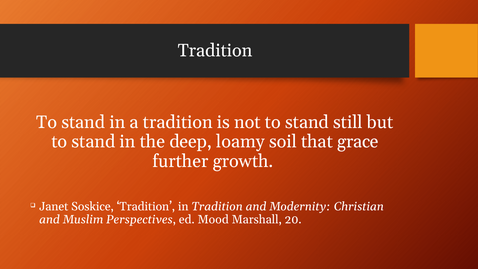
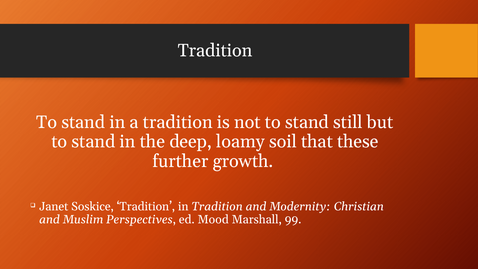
grace: grace -> these (358, 142)
20: 20 -> 99 (293, 219)
